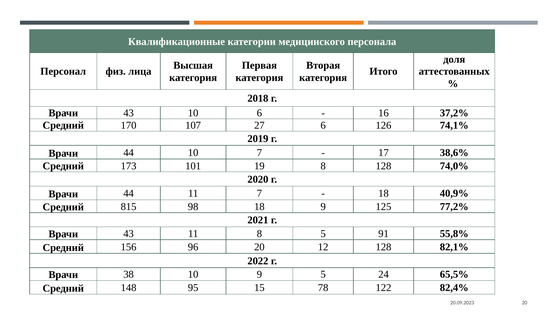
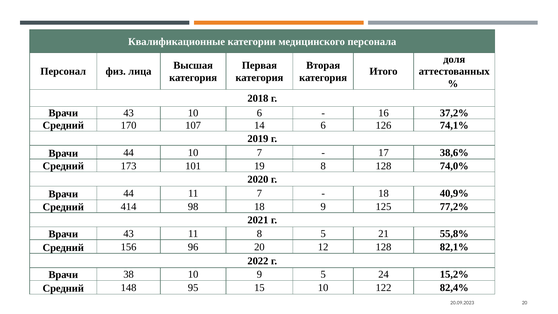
27: 27 -> 14 (259, 125)
815: 815 -> 414 (129, 207)
91: 91 -> 21 (384, 234)
65,5%: 65,5% -> 15,2% (454, 274)
15 78: 78 -> 10 (323, 288)
